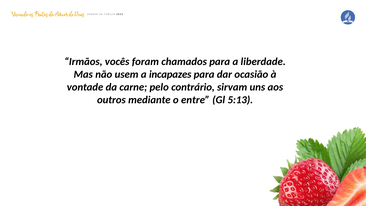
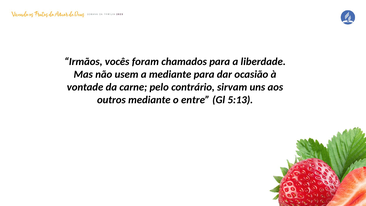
a incapazes: incapazes -> mediante (170, 74)
